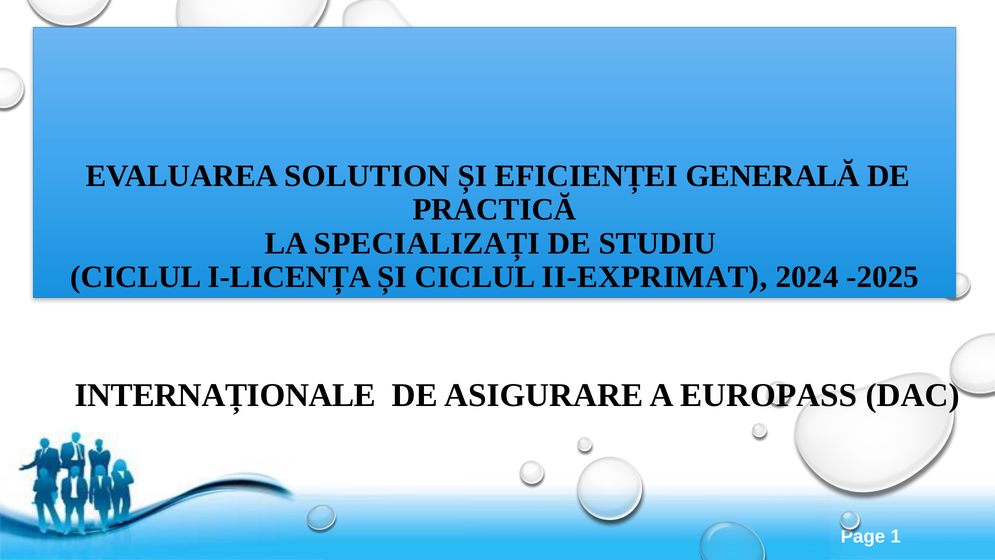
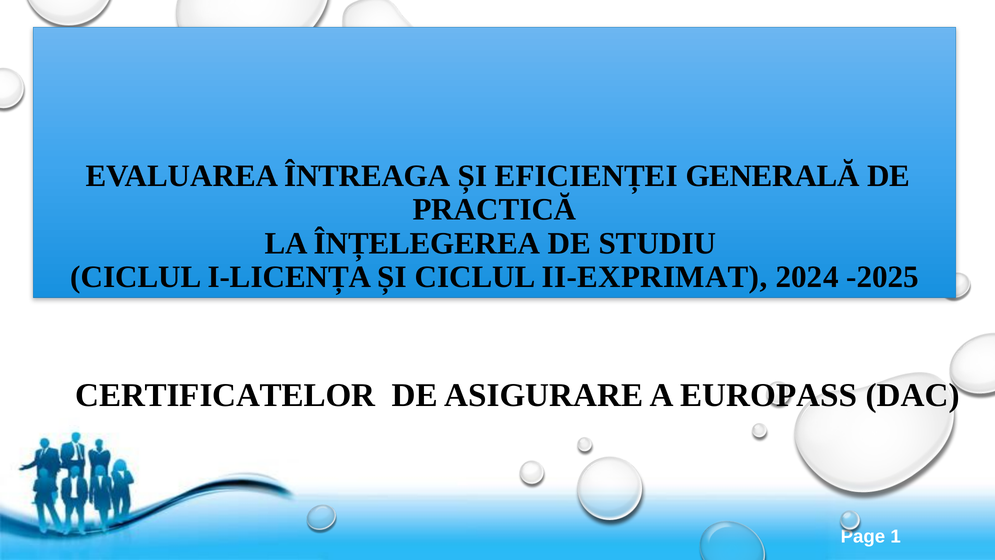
SOLUTION: SOLUTION -> ÎNTREAGA (367, 176)
SPECIALIZAȚI: SPECIALIZAȚI -> ÎNȚELEGEREA (427, 243)
INTERNAȚIONALE: INTERNAȚIONALE -> CERTIFICATELOR (225, 395)
